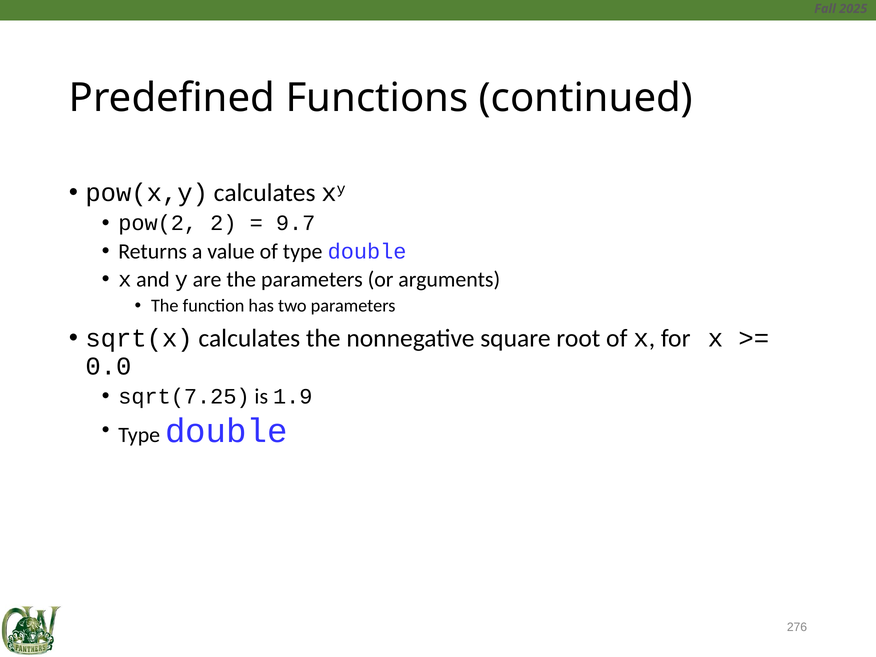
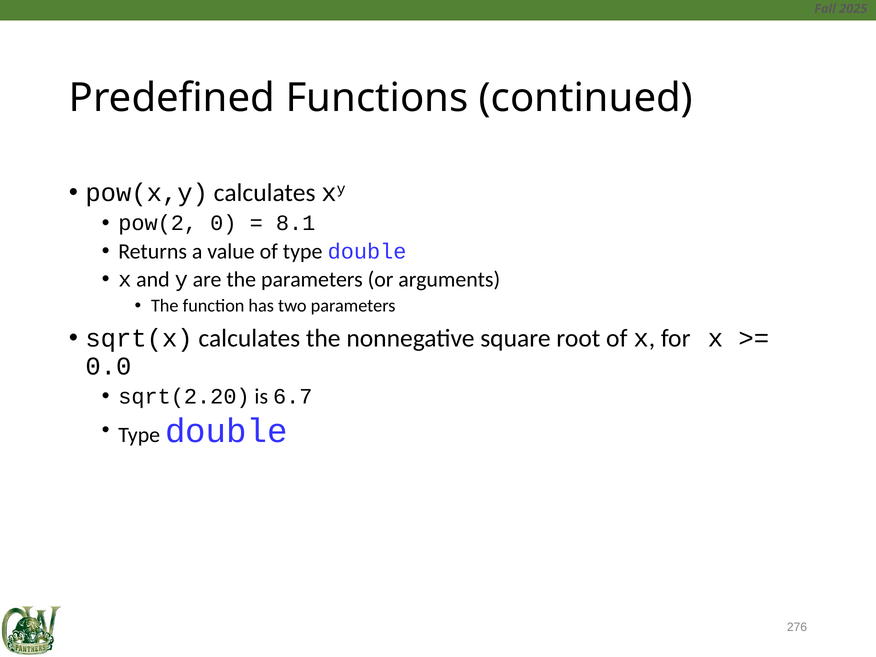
2: 2 -> 0 (223, 223)
9.7: 9.7 -> 8.1 (296, 223)
sqrt(7.25: sqrt(7.25 -> sqrt(2.20 (184, 396)
1.9: 1.9 -> 6.7 (293, 396)
